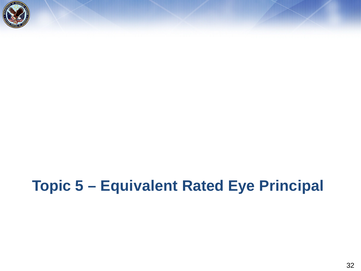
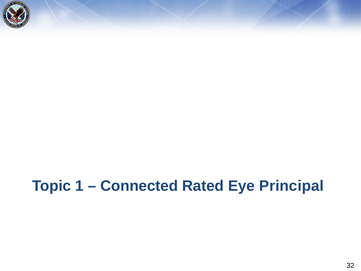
5: 5 -> 1 (79, 186)
Equivalent: Equivalent -> Connected (139, 186)
